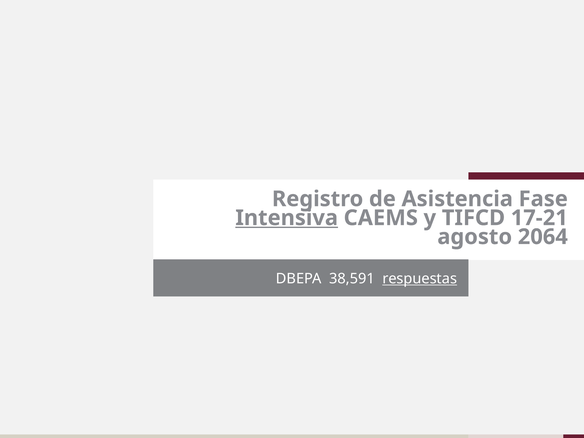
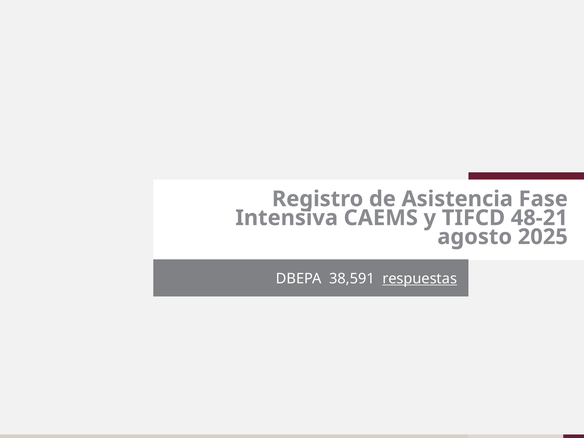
Intensiva underline: present -> none (287, 218)
17-21: 17-21 -> 48-21 (539, 218)
2064: 2064 -> 2025 (543, 237)
